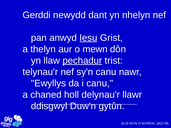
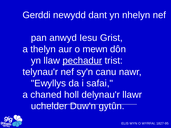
Iesu underline: present -> none (88, 38)
i canu: canu -> safai (100, 83)
ddisgwyl: ddisgwyl -> uchelder (49, 106)
